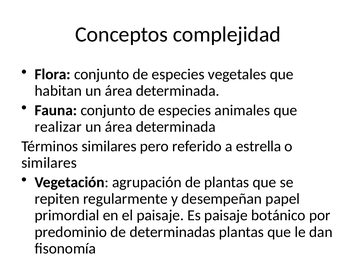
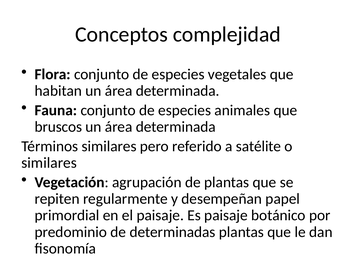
realizar: realizar -> bruscos (58, 127)
estrella: estrella -> satélite (259, 146)
